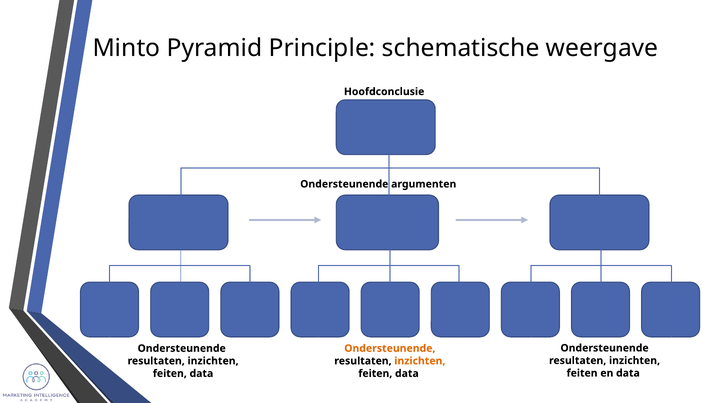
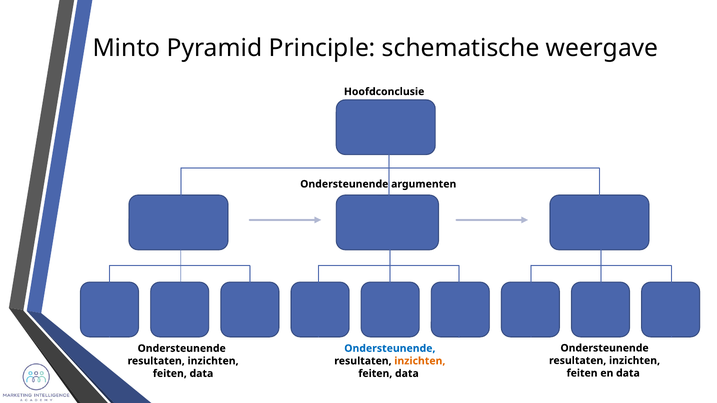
Ondersteunende colour: orange -> blue (390, 349)
